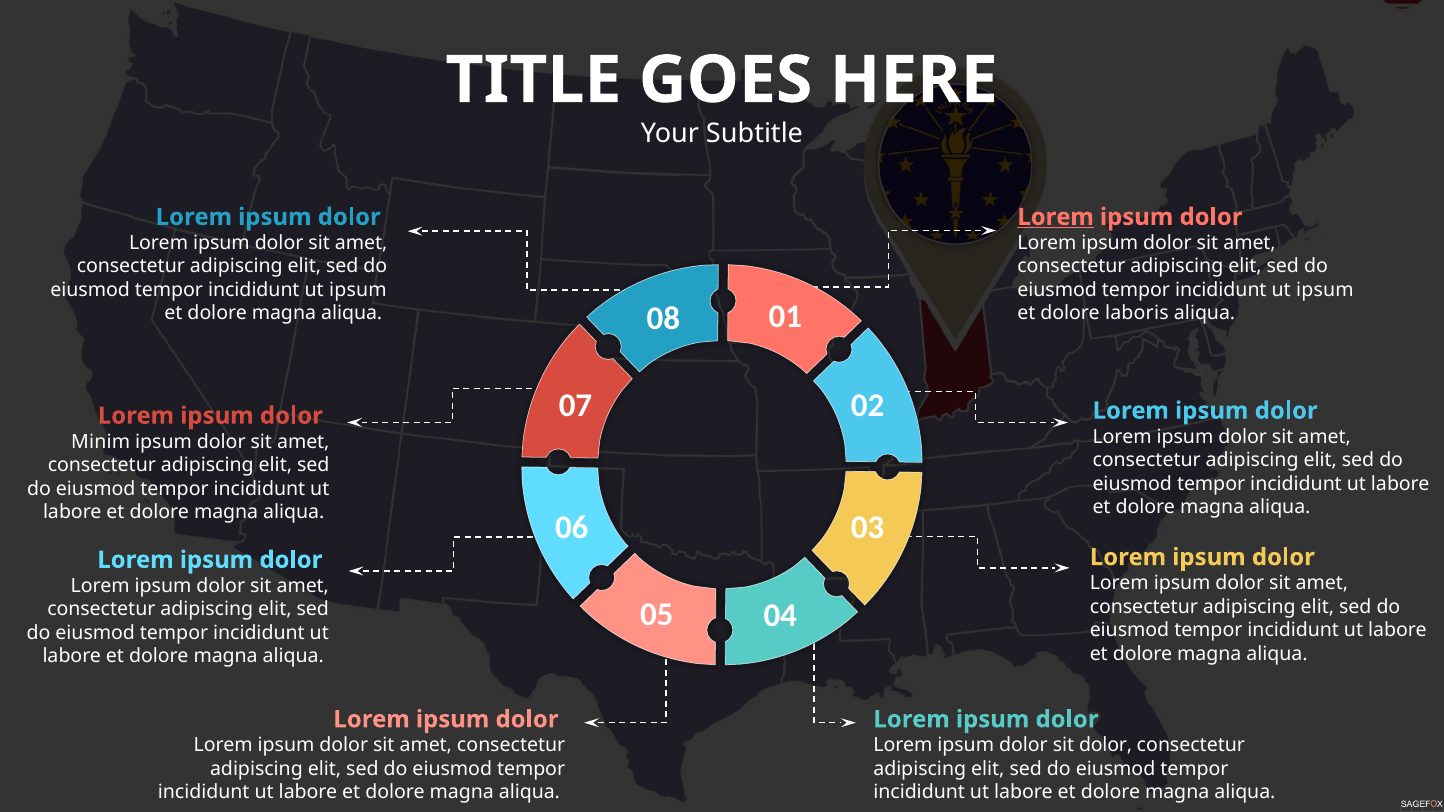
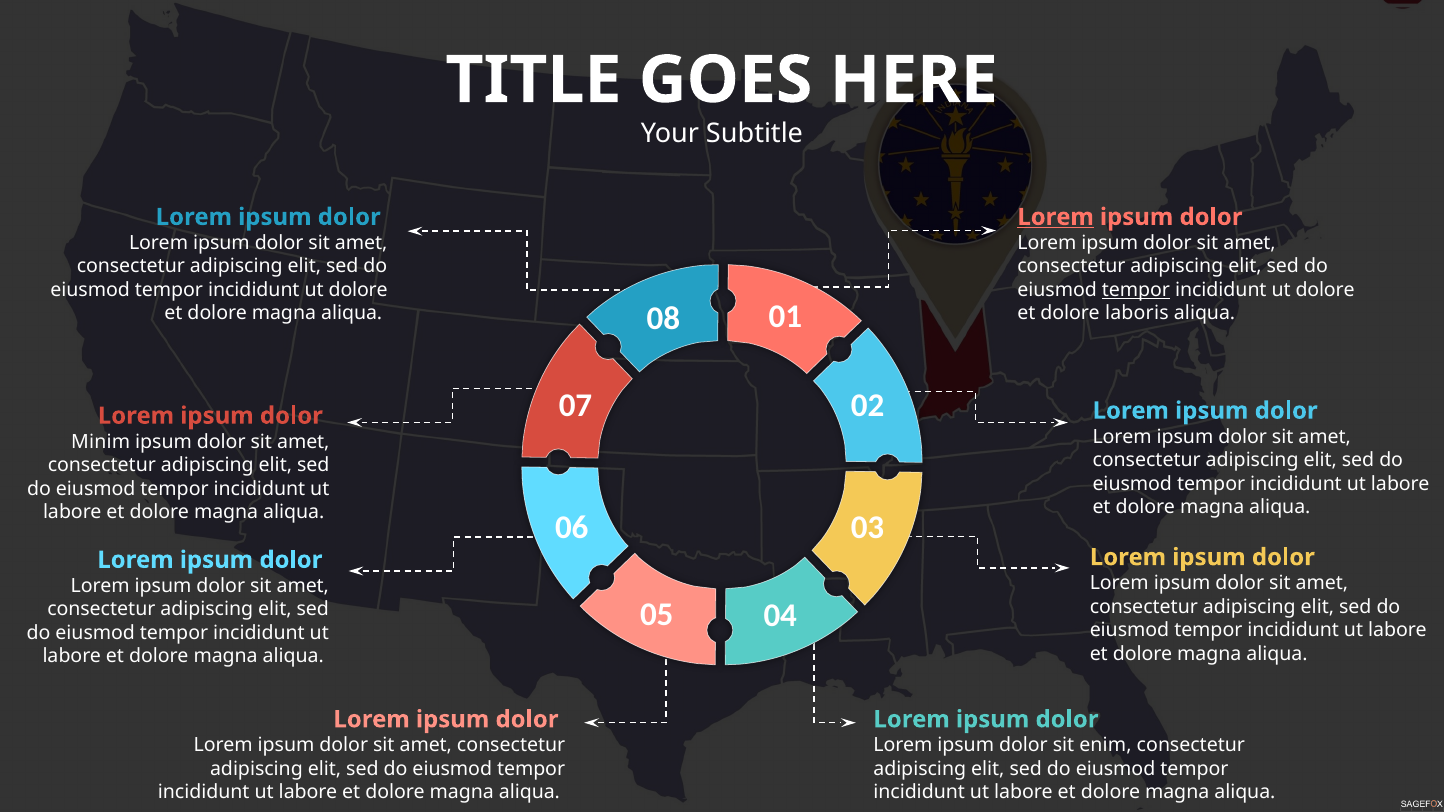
ipsum: ipsum -> dolore (358, 290)
tempor underline: none -> present (1136, 290)
ipsum: ipsum -> dolore (1325, 290)
sit dolor: dolor -> enim (1105, 745)
